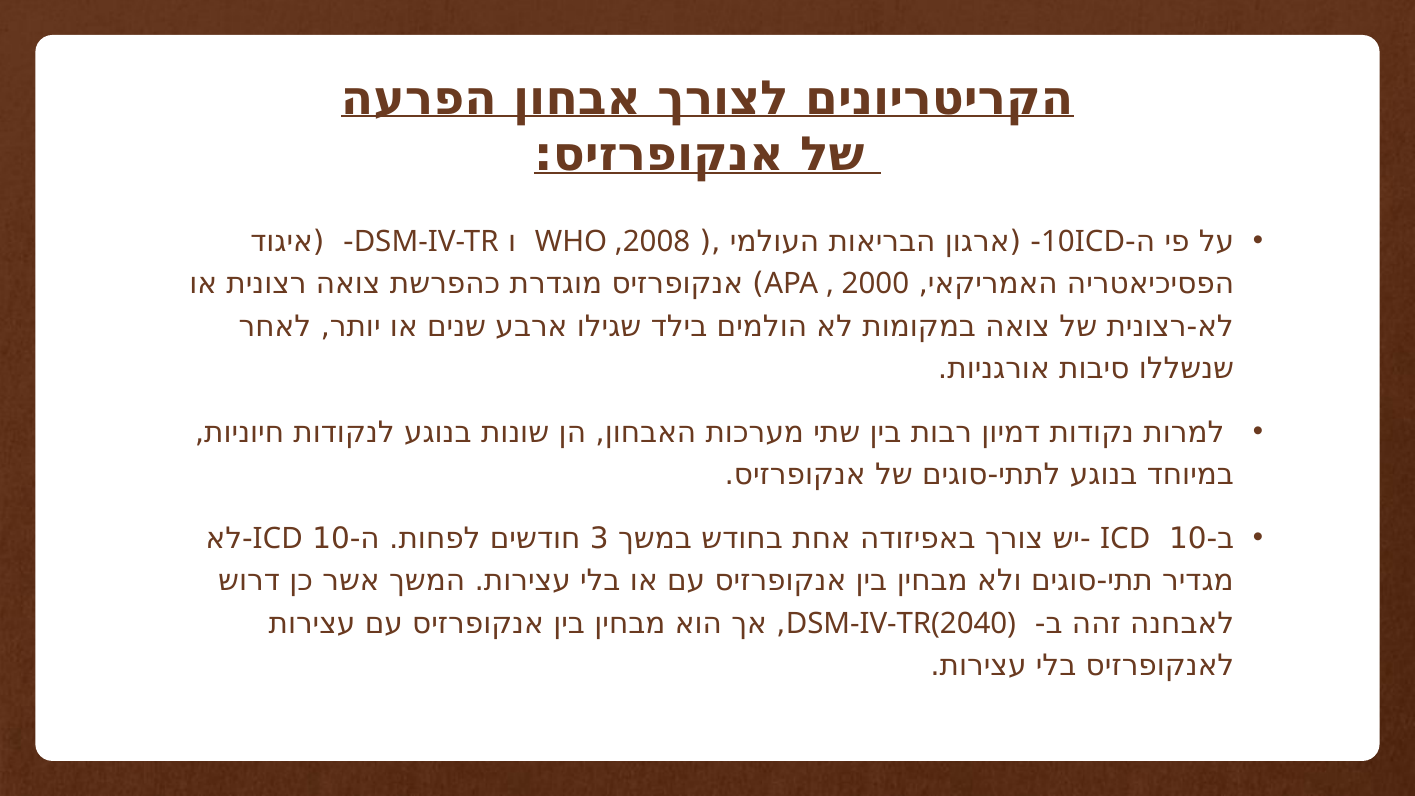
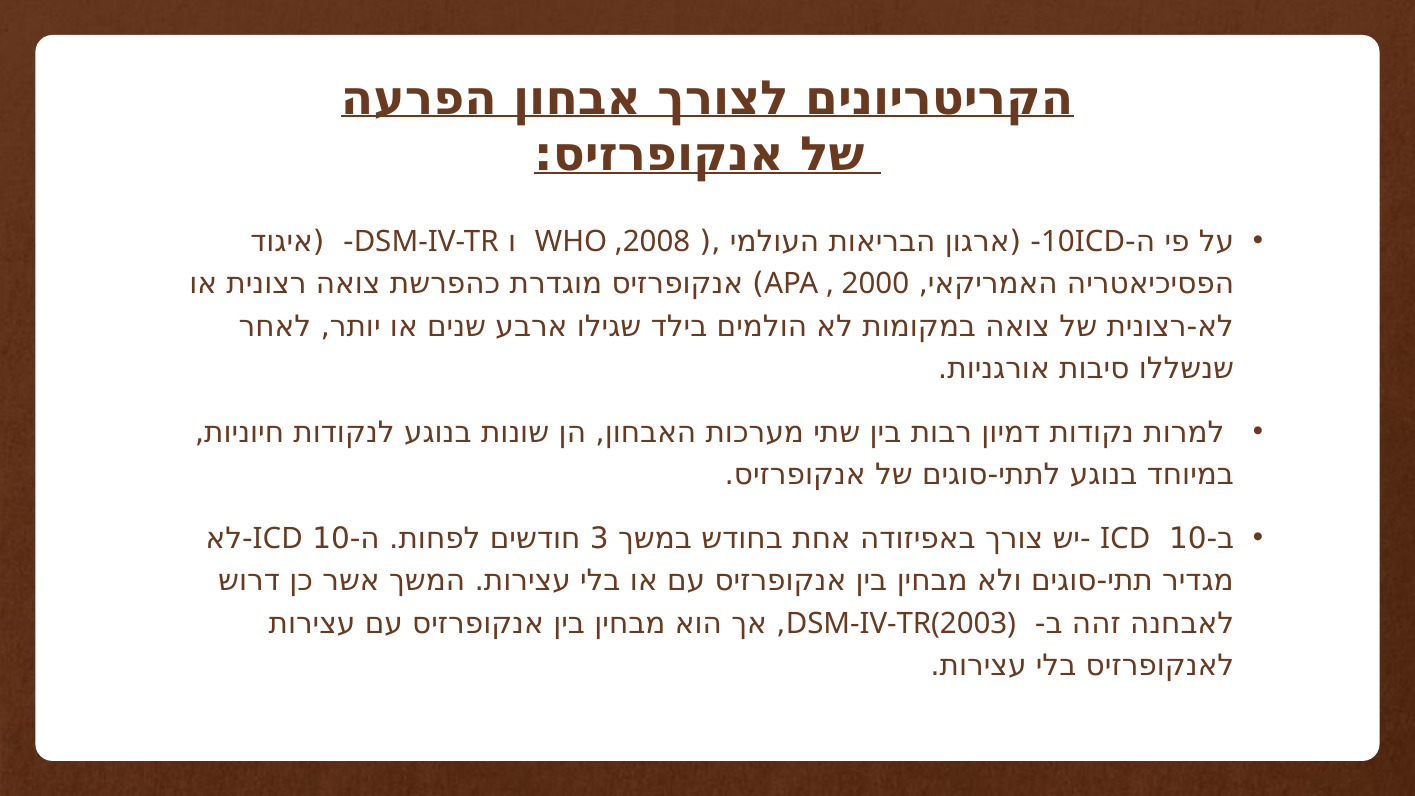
DSM-IV-TR(2040: DSM-IV-TR(2040 -> DSM-IV-TR(2003 (901, 624)
